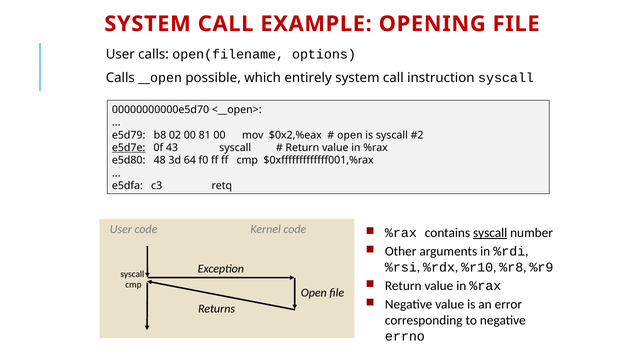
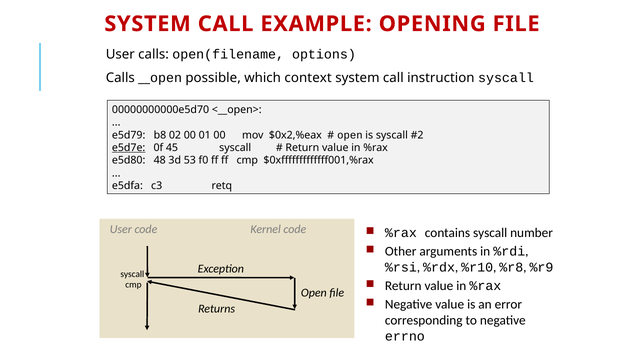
entirely: entirely -> context (308, 78)
81: 81 -> 01 (205, 135)
43: 43 -> 45 (172, 148)
64: 64 -> 53 (190, 161)
syscall underline: present -> none (490, 233)
